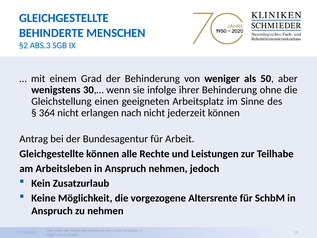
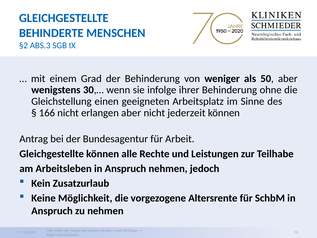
364: 364 -> 166 (47, 113)
erlangen nach: nach -> aber (131, 113)
